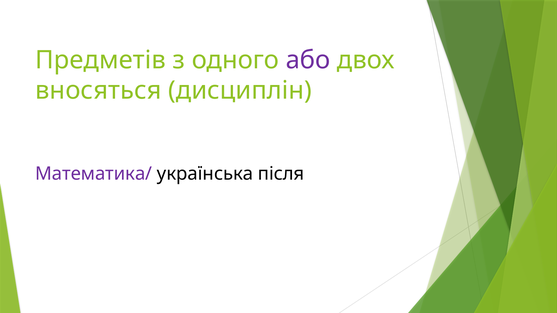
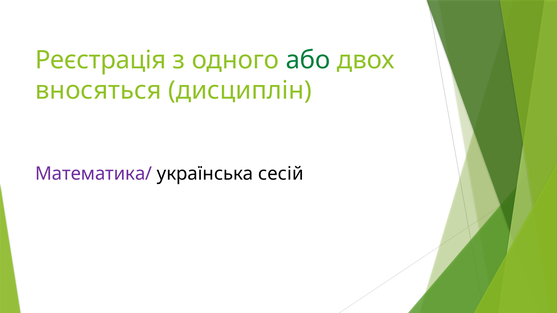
Предметів: Предметів -> Реєстрація (101, 60)
або colour: purple -> green (308, 60)
після: після -> сесій (281, 174)
